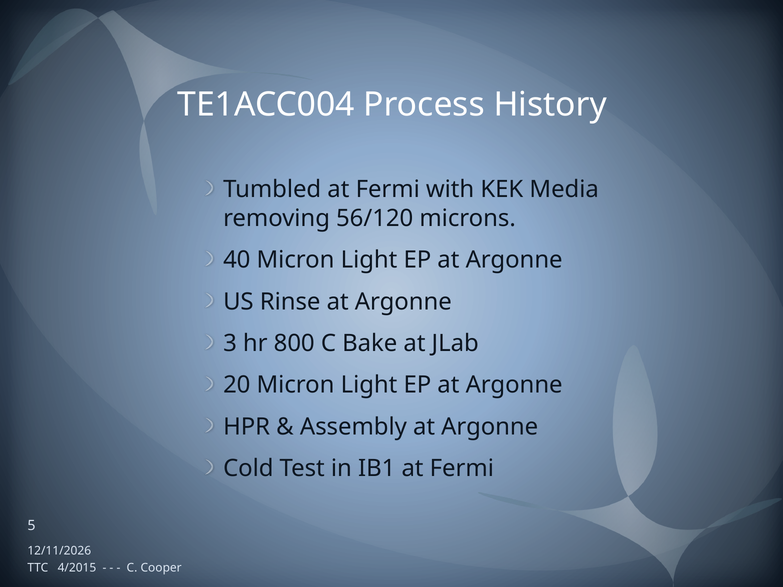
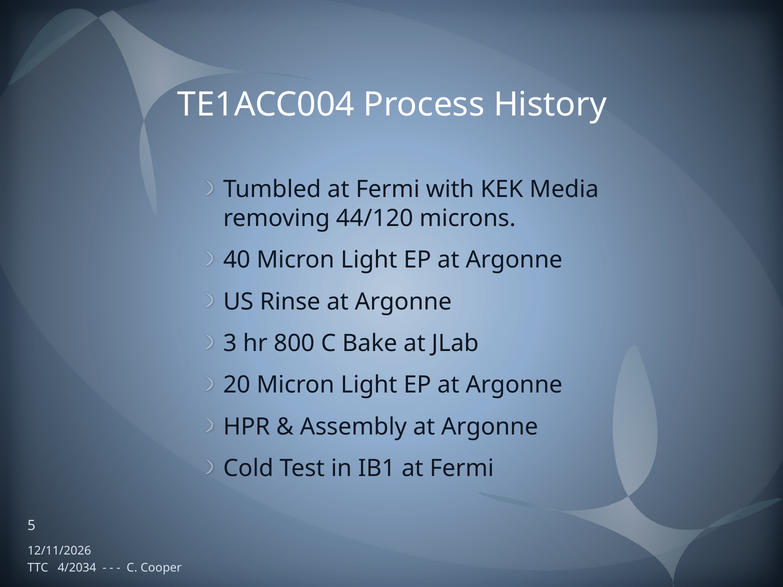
56/120: 56/120 -> 44/120 (375, 218)
4/2015: 4/2015 -> 4/2034 (77, 568)
